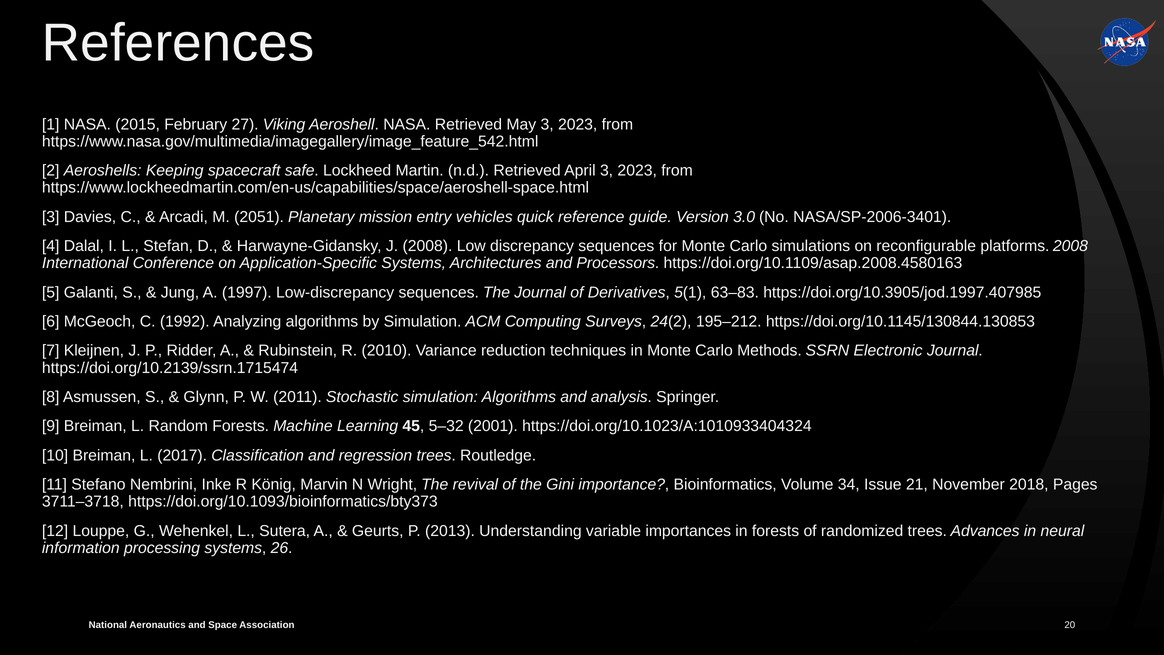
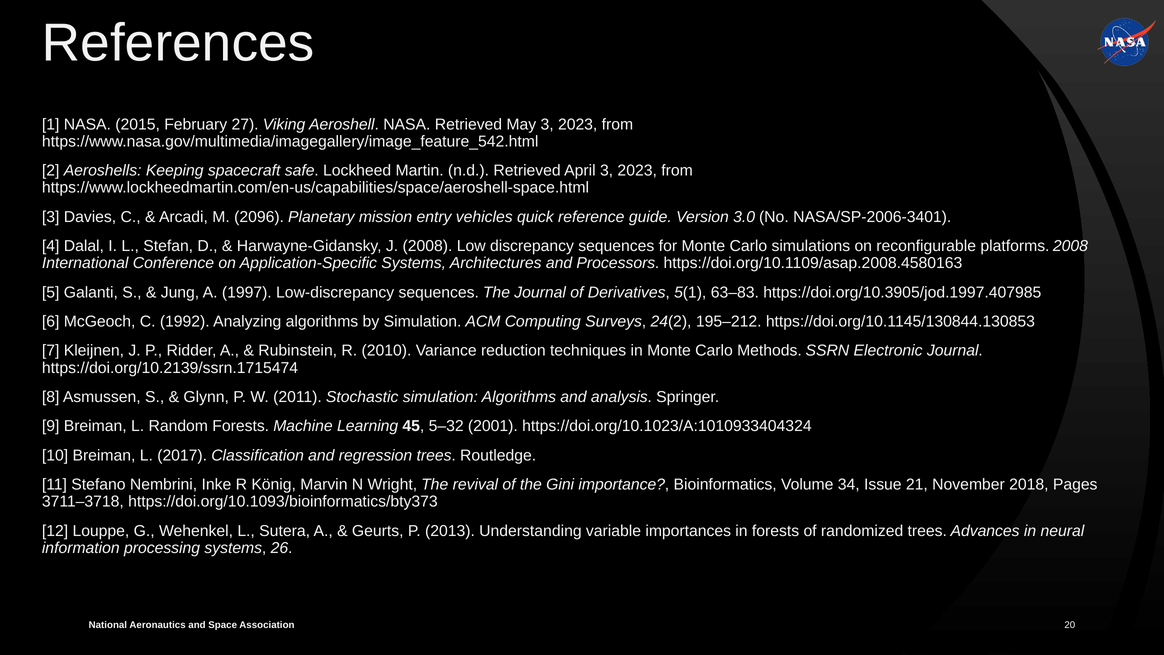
2051: 2051 -> 2096 (259, 217)
